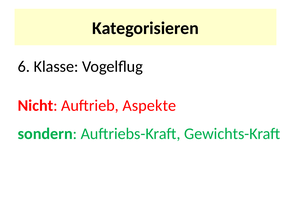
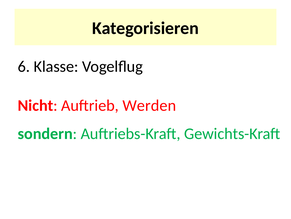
Aspekte: Aspekte -> Werden (149, 105)
